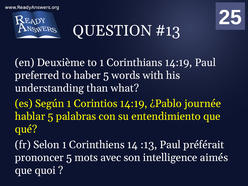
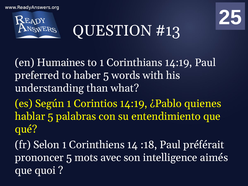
Deuxième: Deuxième -> Humaines (61, 62)
journée: journée -> quienes (203, 104)
:13: :13 -> :18 (149, 145)
